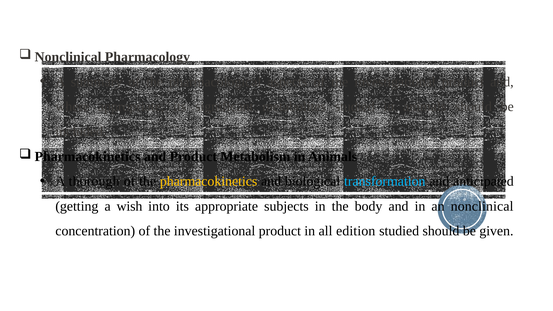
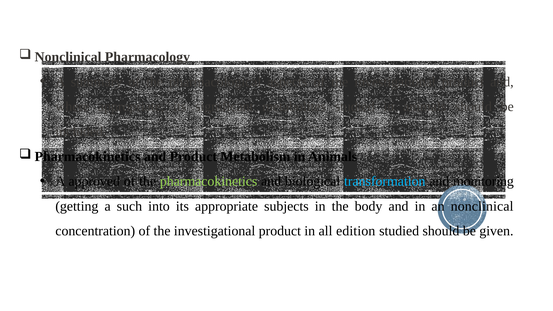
thorough: thorough -> approved (94, 181)
pharmacokinetics colour: yellow -> light green (209, 181)
anticipated: anticipated -> monitoring (483, 181)
wish: wish -> such (129, 206)
